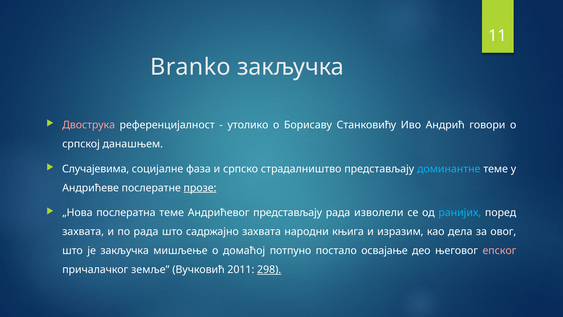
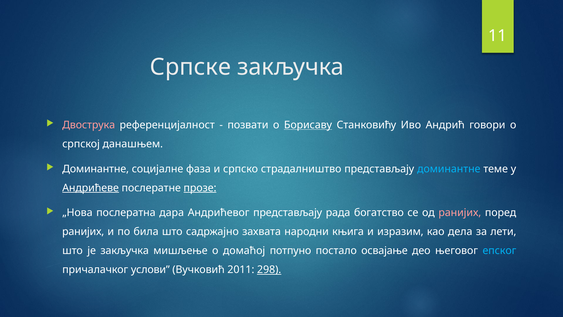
Branko: Branko -> Српске (190, 67)
утолико: утолико -> позвати (248, 125)
Борисаву underline: none -> present (308, 125)
Случајевима: Случајевима -> Доминантне (96, 169)
Андрићеве underline: none -> present (91, 188)
послератна теме: теме -> дара (172, 213)
изволели: изволели -> богатство (379, 213)
ранијих colour: light blue -> pink (460, 213)
захвата: захвата -> ранијих (83, 232)
по рада: рада -> била (146, 232)
овог: овог -> лети (503, 232)
епског colour: pink -> light blue (499, 251)
земље: земље -> услови (150, 270)
